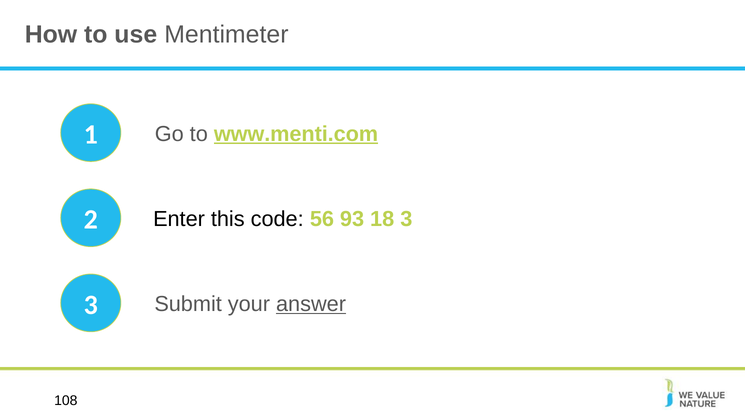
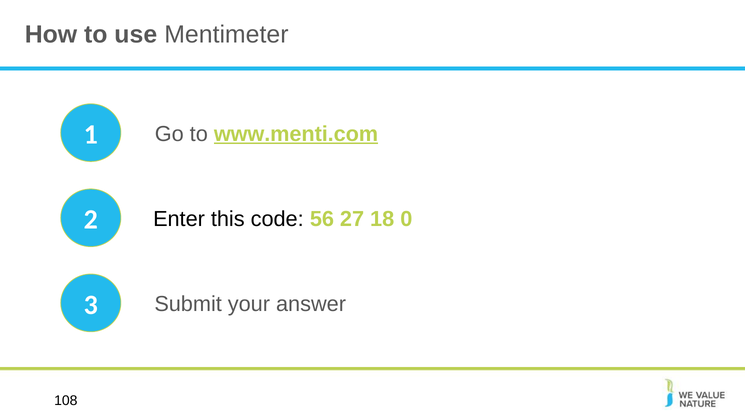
93: 93 -> 27 (352, 219)
18 3: 3 -> 0 (406, 219)
answer underline: present -> none (311, 304)
